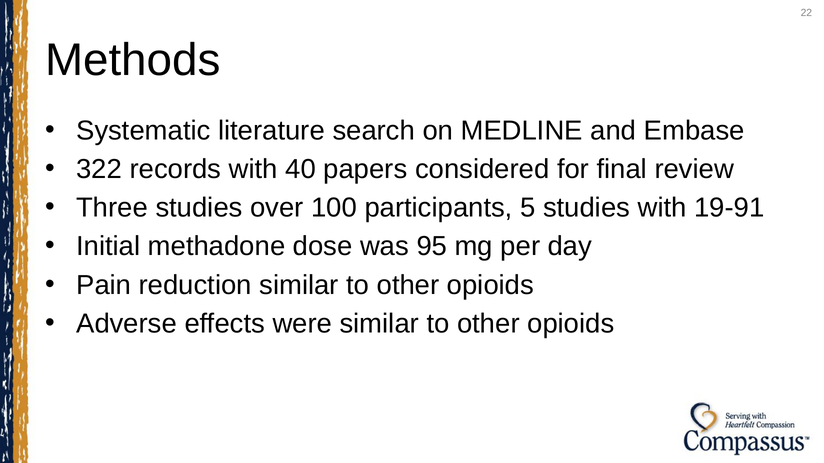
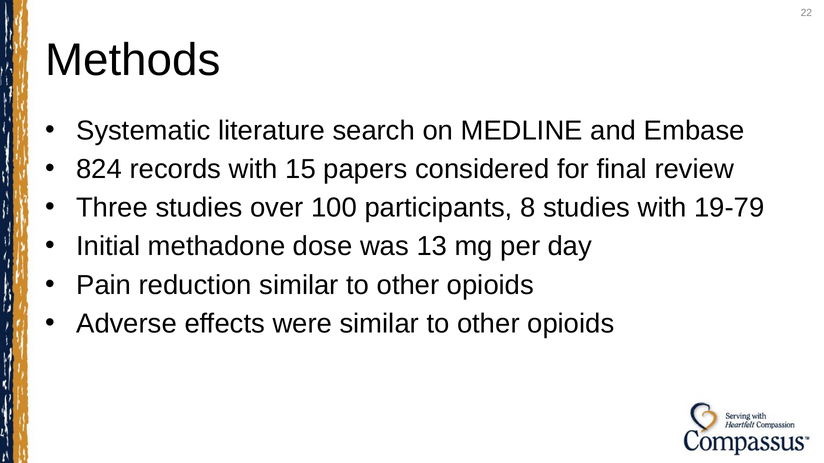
322: 322 -> 824 (99, 169)
40: 40 -> 15 (300, 169)
5: 5 -> 8 (528, 208)
19-91: 19-91 -> 19-79 (729, 208)
95: 95 -> 13 (432, 247)
